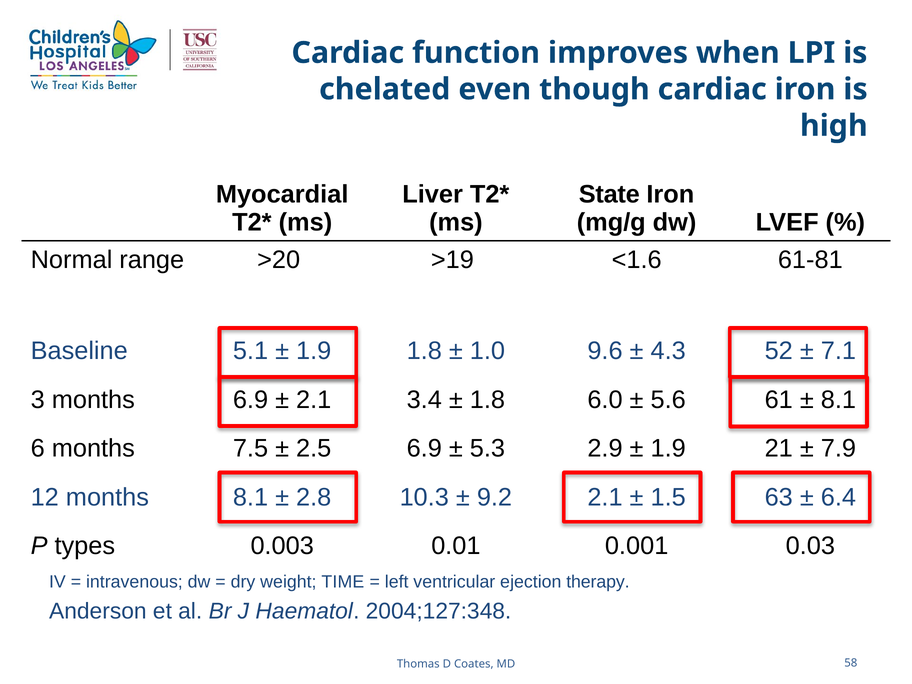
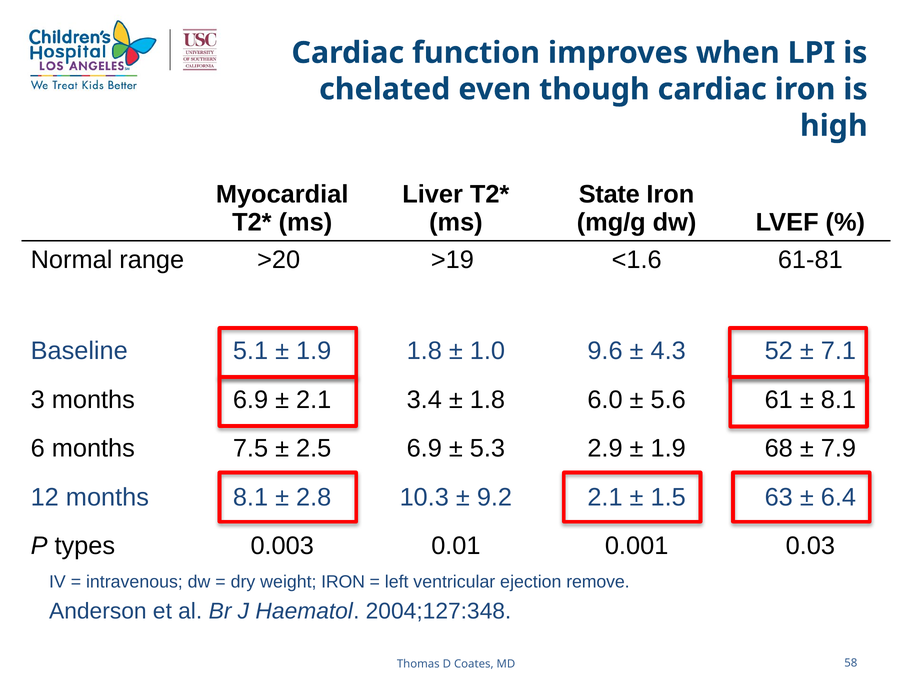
21: 21 -> 68 (779, 448)
weight TIME: TIME -> IRON (343, 582)
therapy: therapy -> remove (598, 582)
